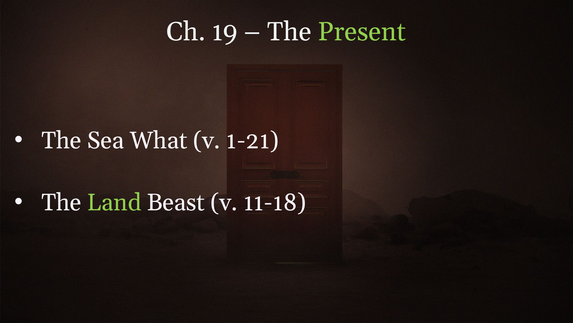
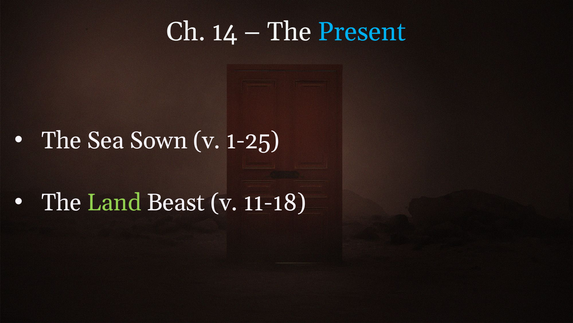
19: 19 -> 14 (225, 32)
Present colour: light green -> light blue (362, 32)
What: What -> Sown (159, 140)
1-21: 1-21 -> 1-25 (253, 140)
